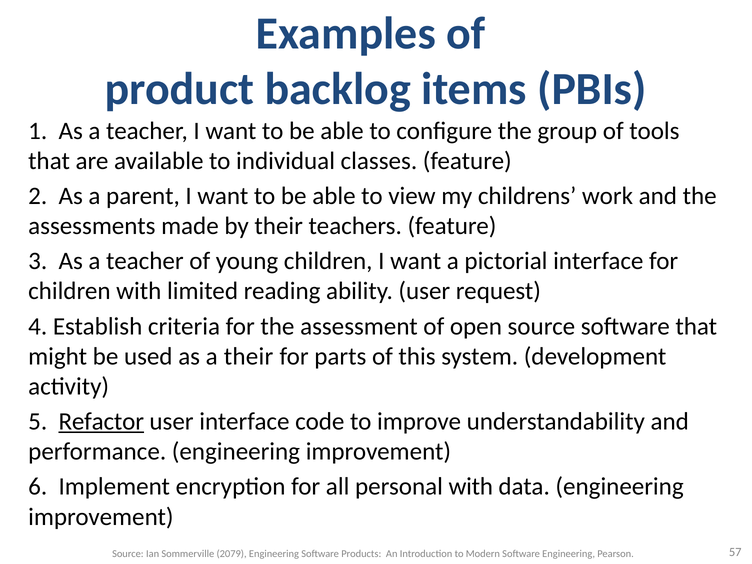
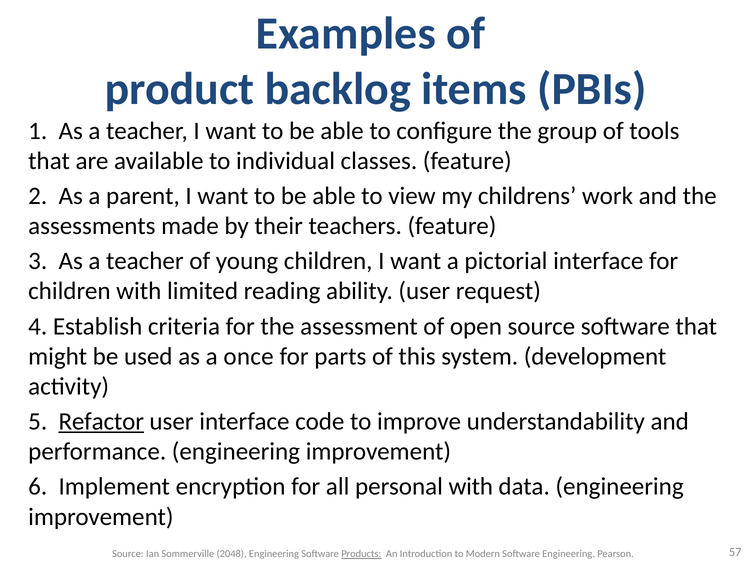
a their: their -> once (249, 356)
2079: 2079 -> 2048 (232, 554)
Products underline: none -> present (361, 554)
